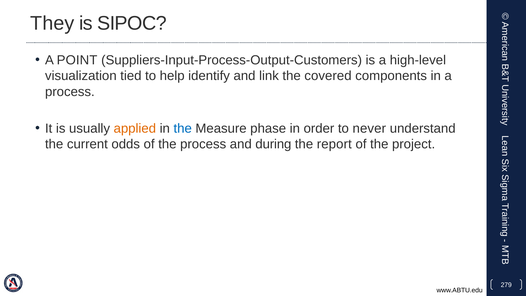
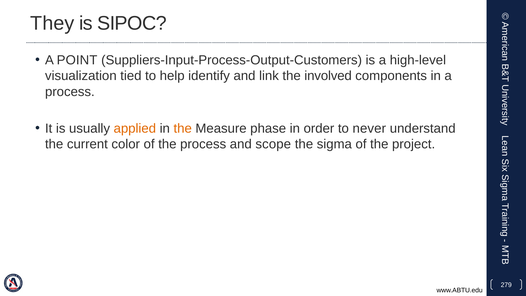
covered: covered -> involved (328, 76)
the colour: blue -> orange (183, 128)
odds: odds -> color (126, 144)
during: during -> scope (273, 144)
report: report -> sigma (334, 144)
